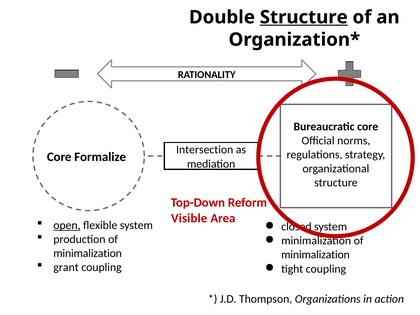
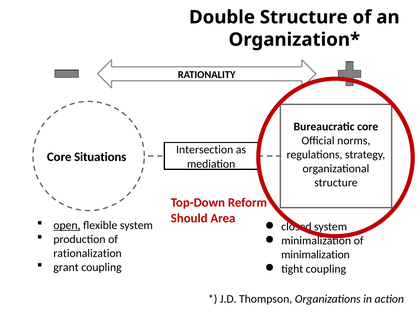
Structure underline: present -> none (304, 17)
Formalize: Formalize -> Situations (100, 157)
Visible: Visible -> Should (189, 218)
minimalization: minimalization -> rationalization (88, 253)
